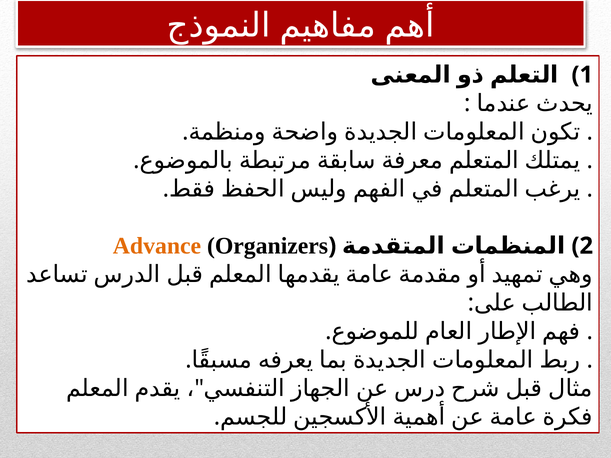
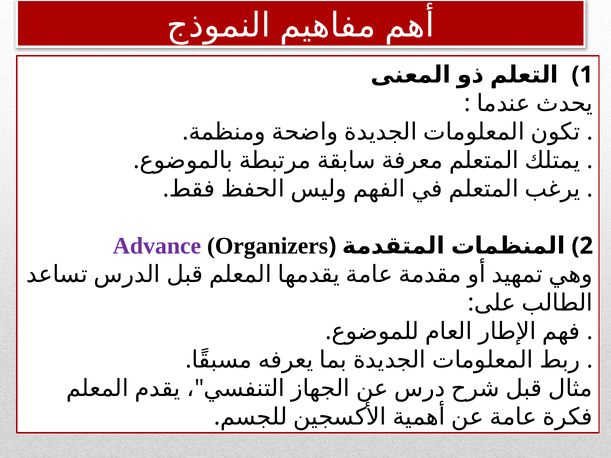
Advance colour: orange -> purple (157, 246)
